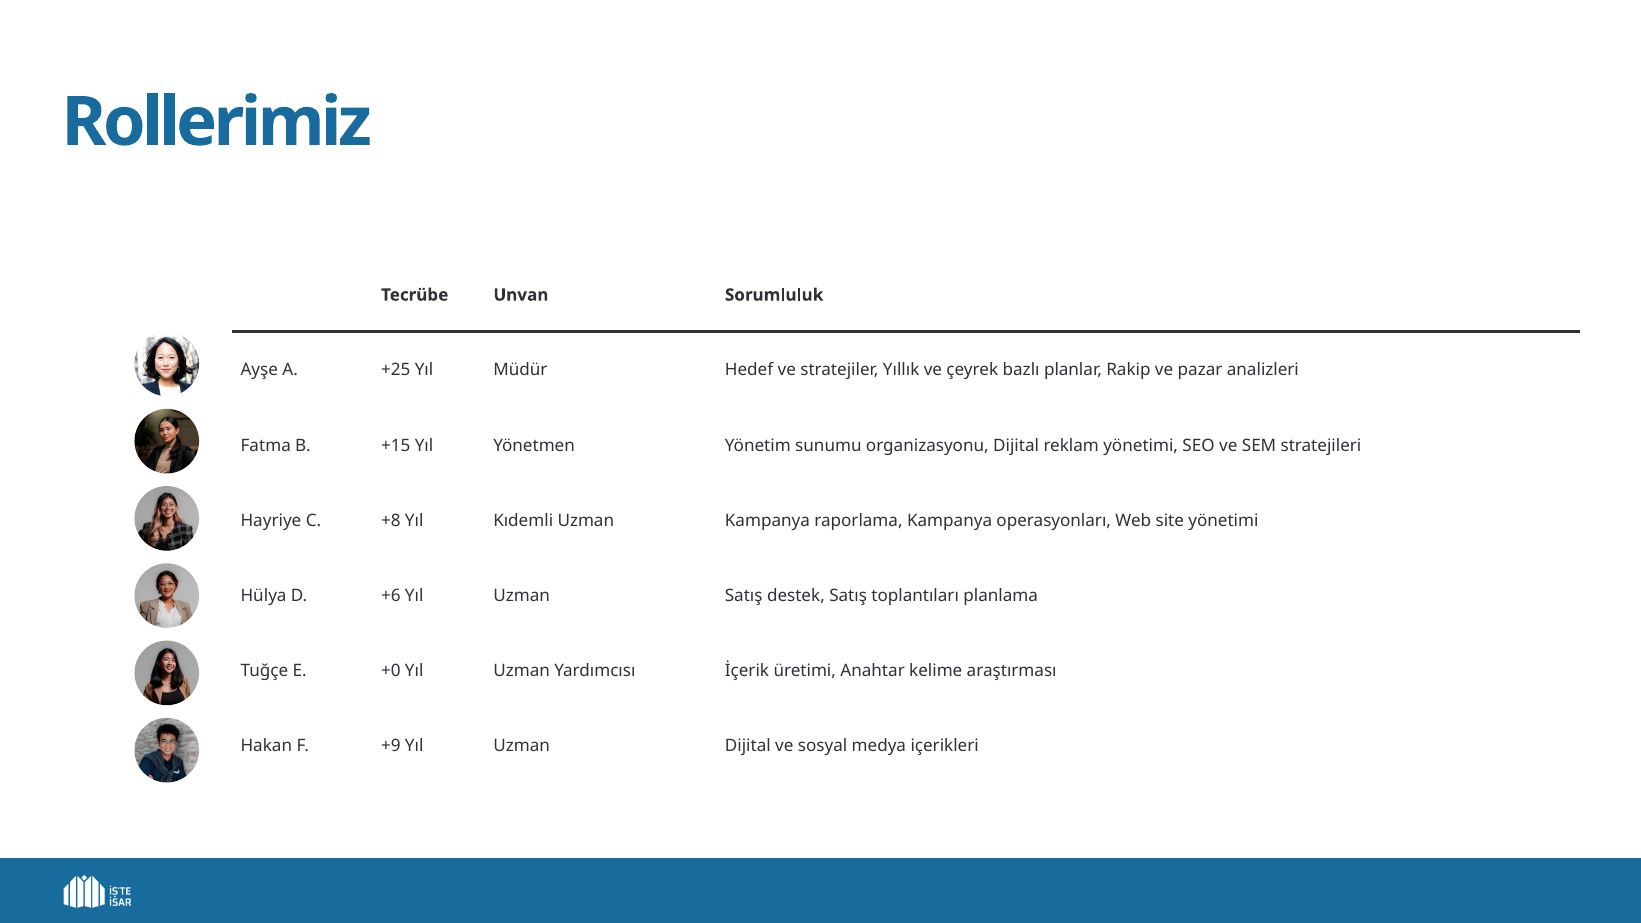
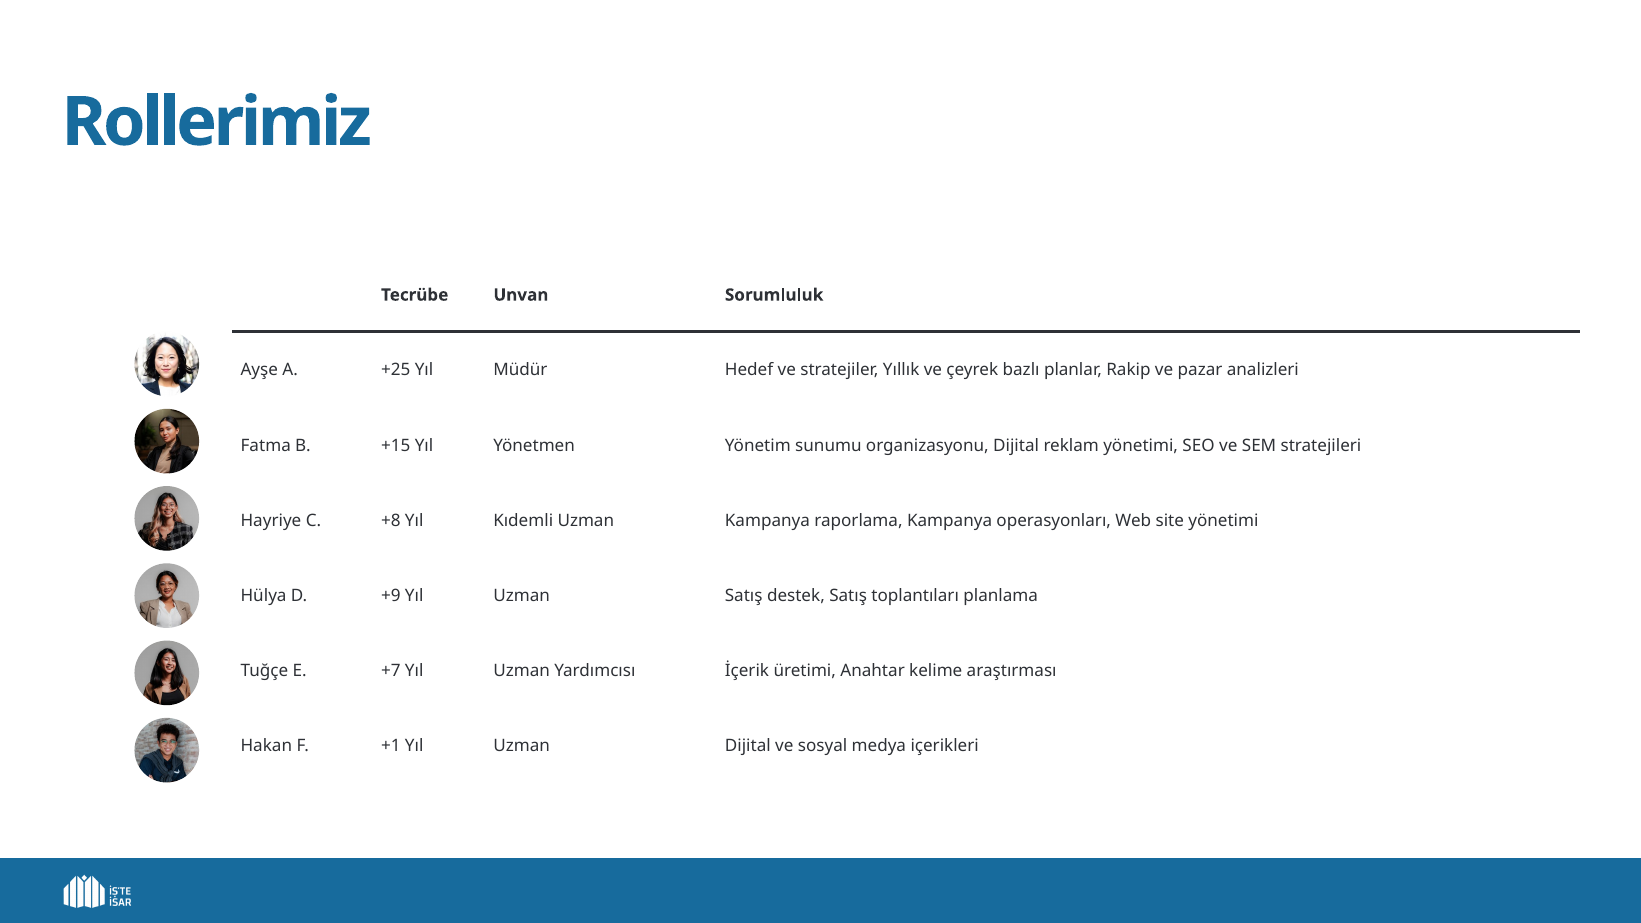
+6: +6 -> +9 (391, 596)
+0: +0 -> +7 (391, 671)
+9: +9 -> +1 (391, 746)
